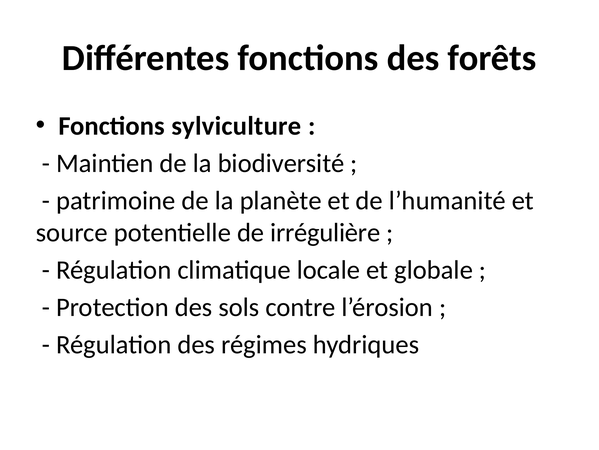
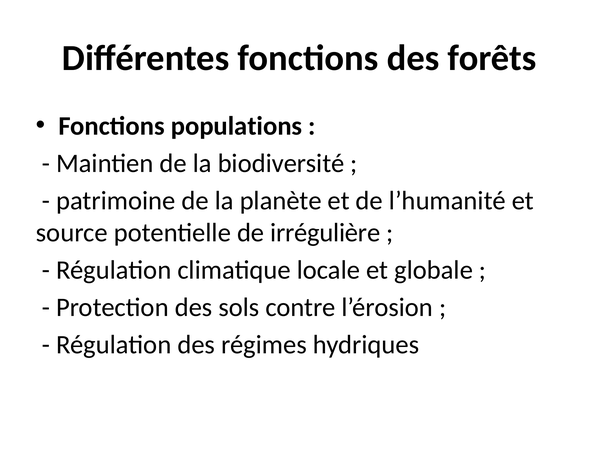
sylviculture: sylviculture -> populations (237, 126)
